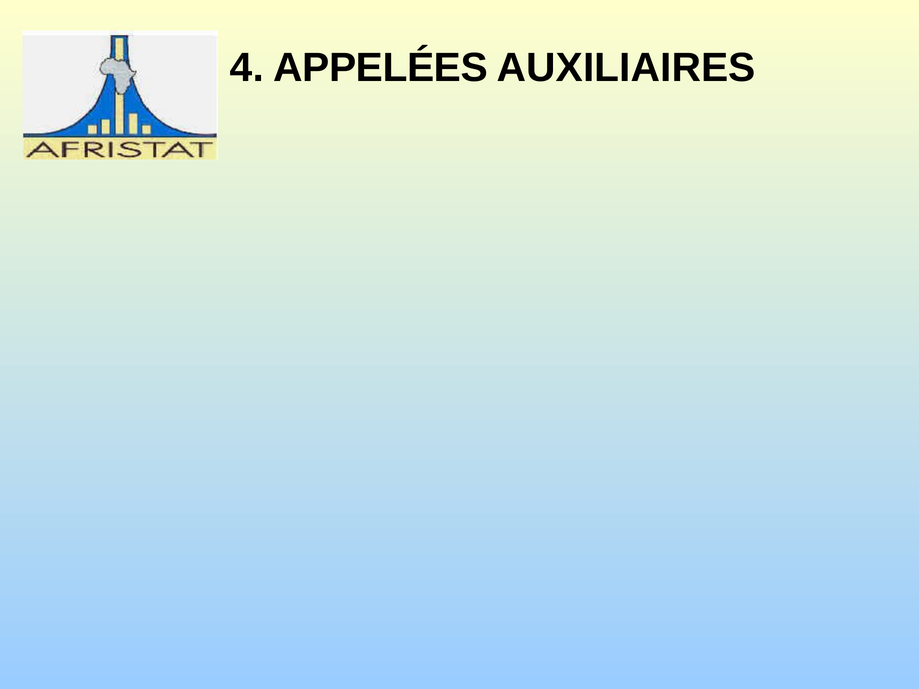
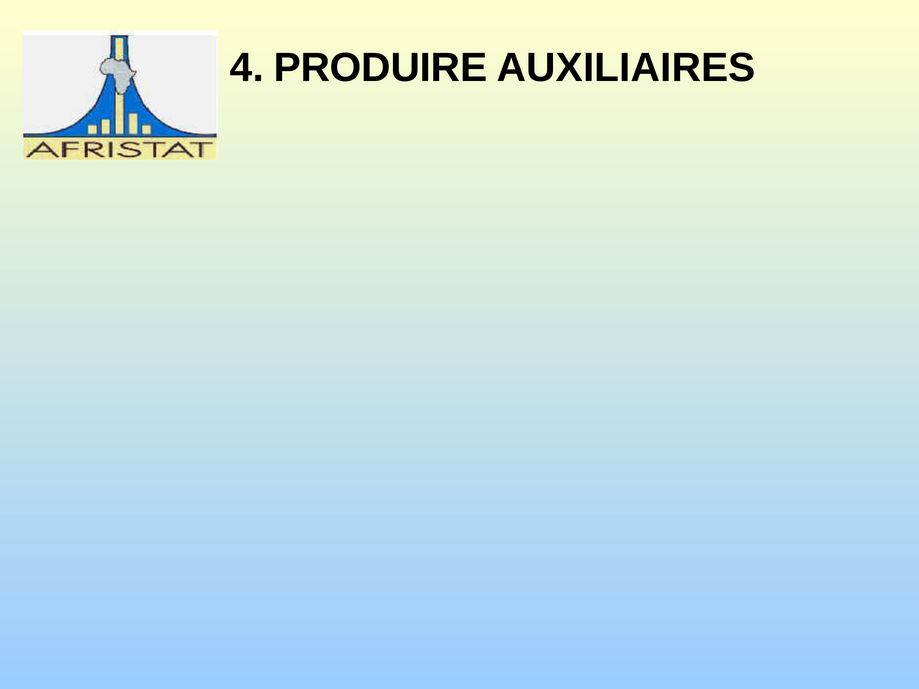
APPELÉES: APPELÉES -> PRODUIRE (380, 68)
